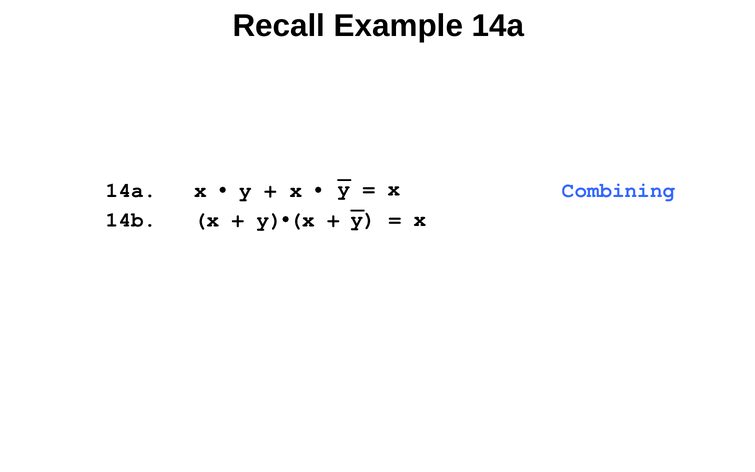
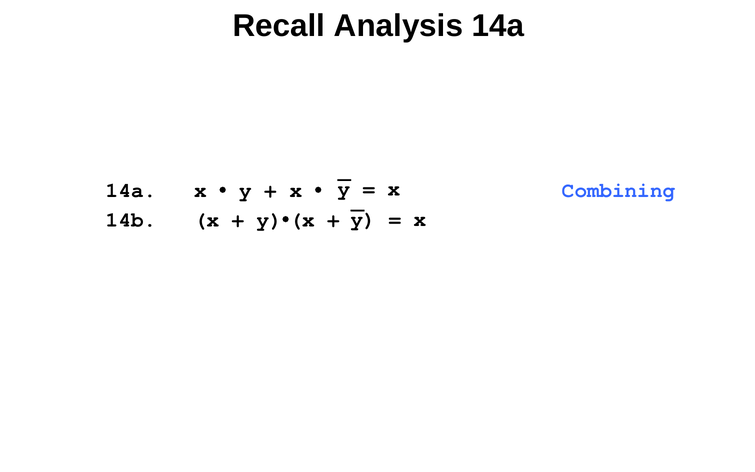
Example: Example -> Analysis (399, 26)
